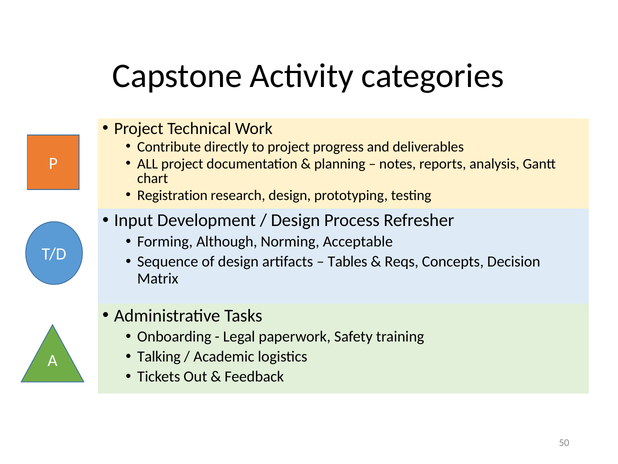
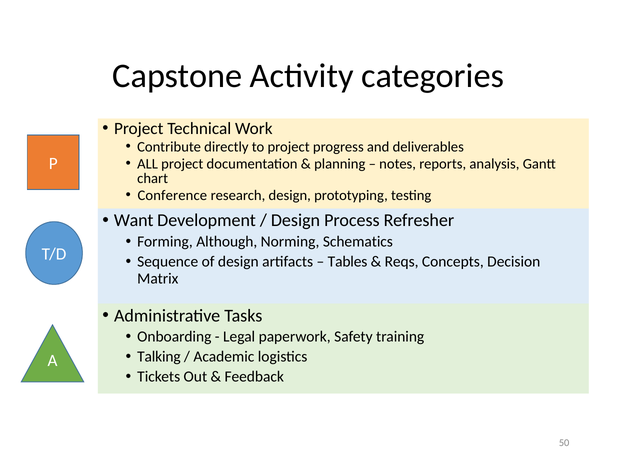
Registration: Registration -> Conference (172, 195)
Input: Input -> Want (134, 220)
Acceptable: Acceptable -> Schematics (358, 242)
